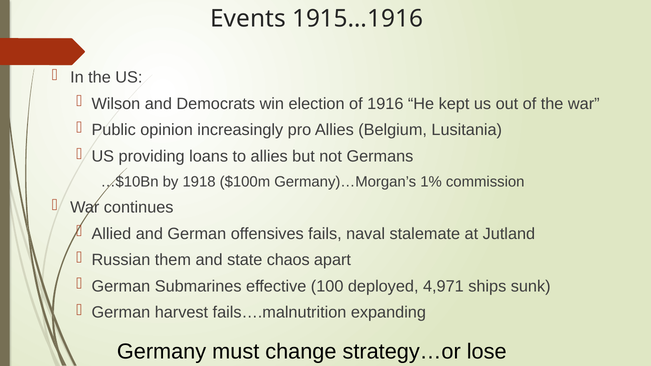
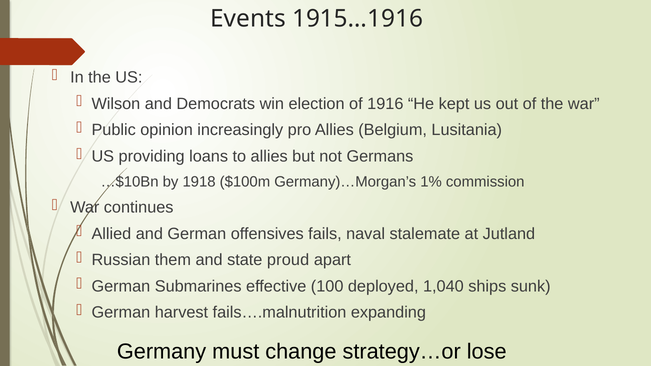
chaos: chaos -> proud (288, 260)
4,971: 4,971 -> 1,040 (443, 286)
